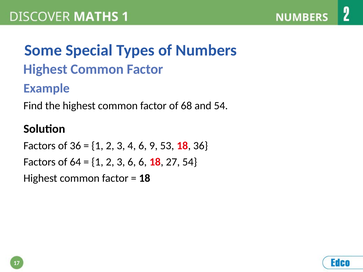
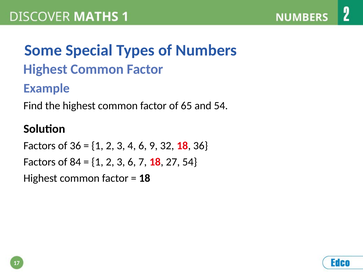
68: 68 -> 65 (186, 106)
53: 53 -> 32 (167, 146)
64: 64 -> 84 (75, 162)
6 6: 6 -> 7 (143, 162)
